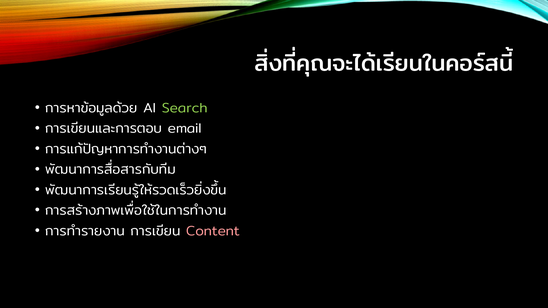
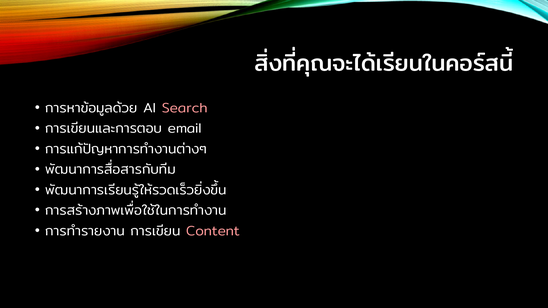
Search colour: light green -> pink (185, 108)
